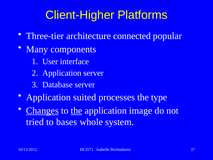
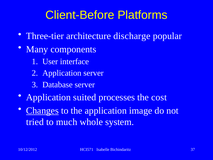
Client-Higher: Client-Higher -> Client-Before (80, 15)
connected: connected -> discharge (132, 36)
type: type -> cost (159, 97)
the underline: present -> none (77, 110)
bases: bases -> much (67, 122)
